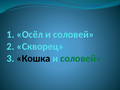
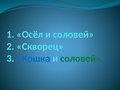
Кошка colour: black -> blue (33, 58)
